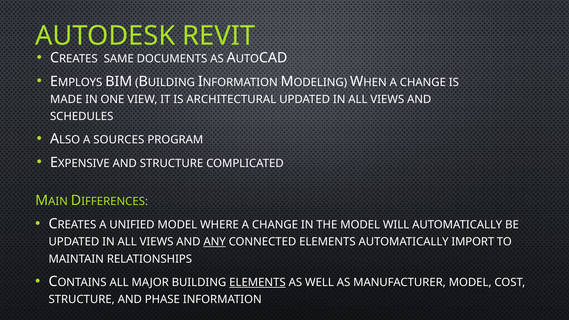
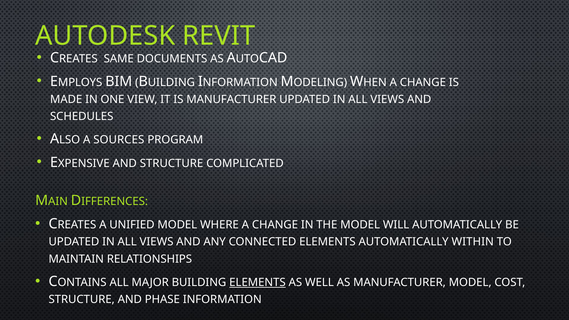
IS ARCHITECTURAL: ARCHITECTURAL -> MANUFACTURER (231, 99)
ANY underline: present -> none (215, 242)
IMPORT: IMPORT -> WITHIN (473, 242)
